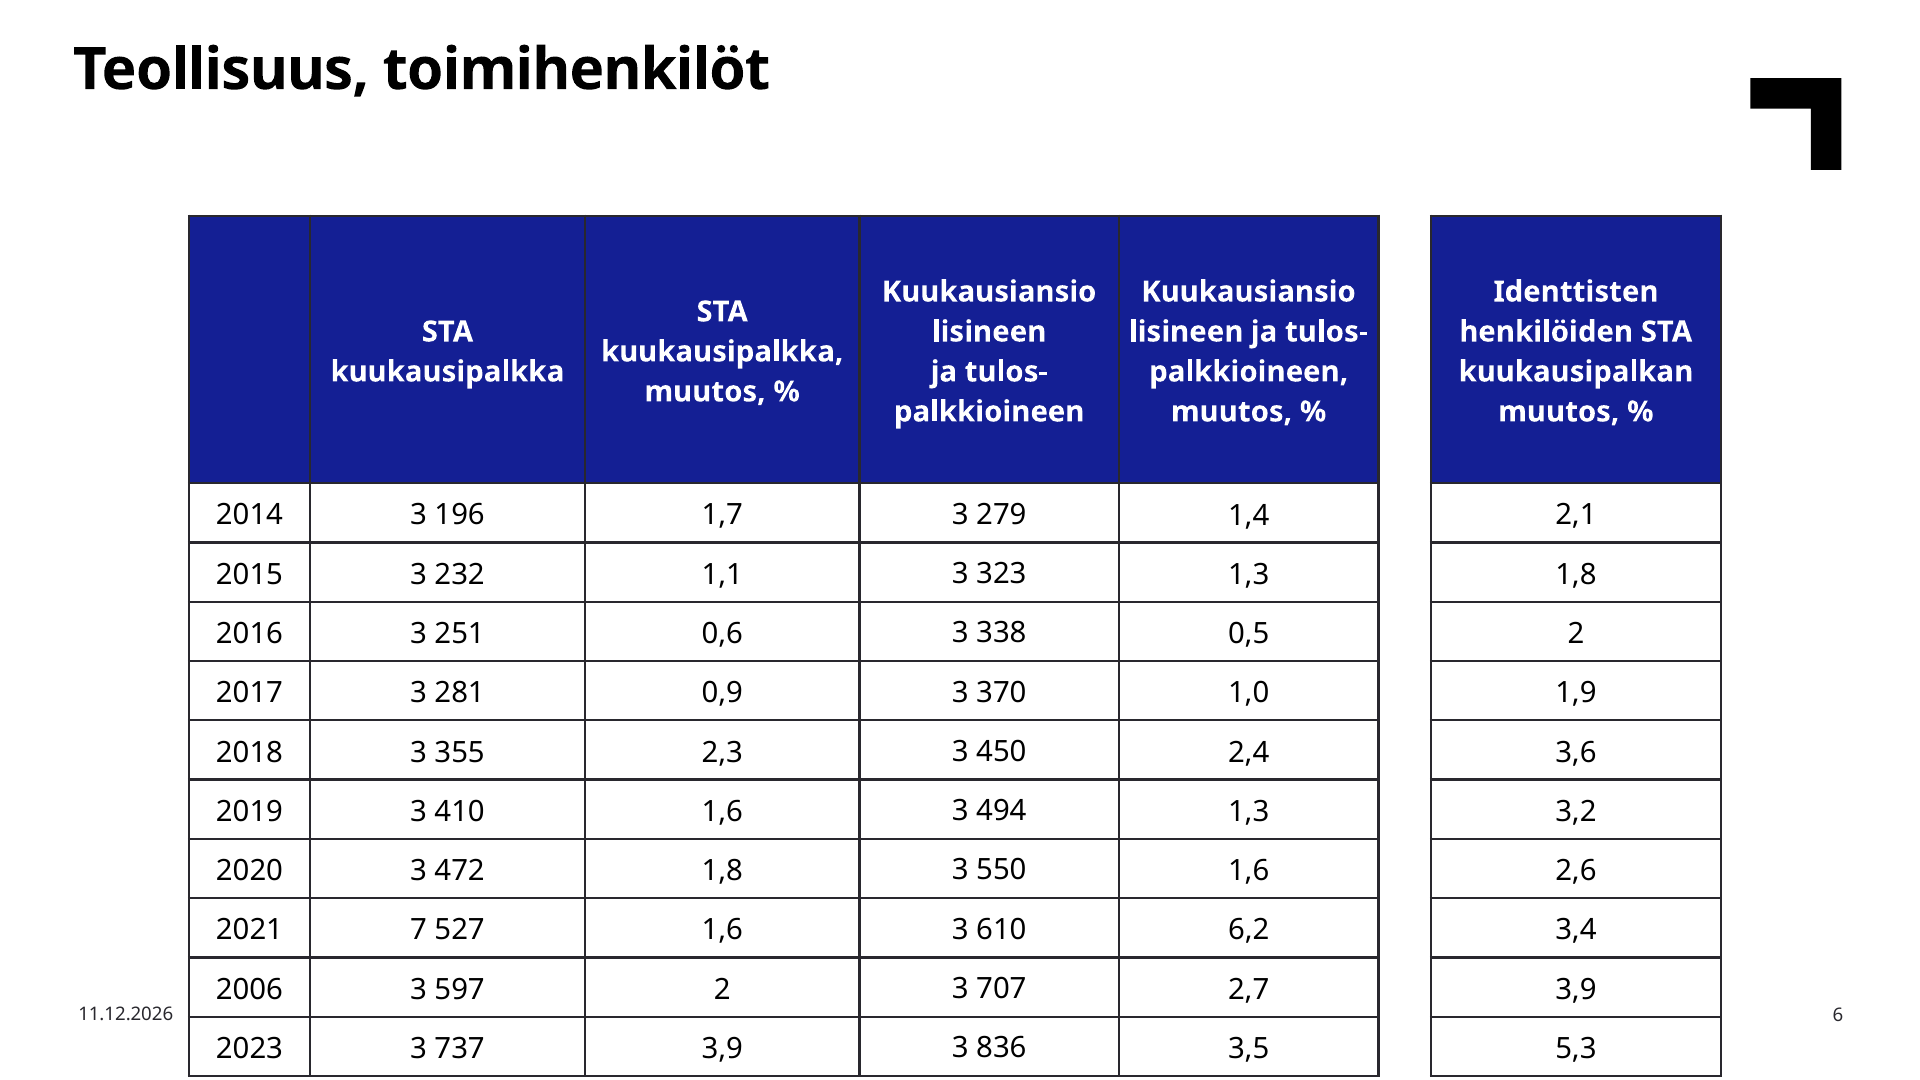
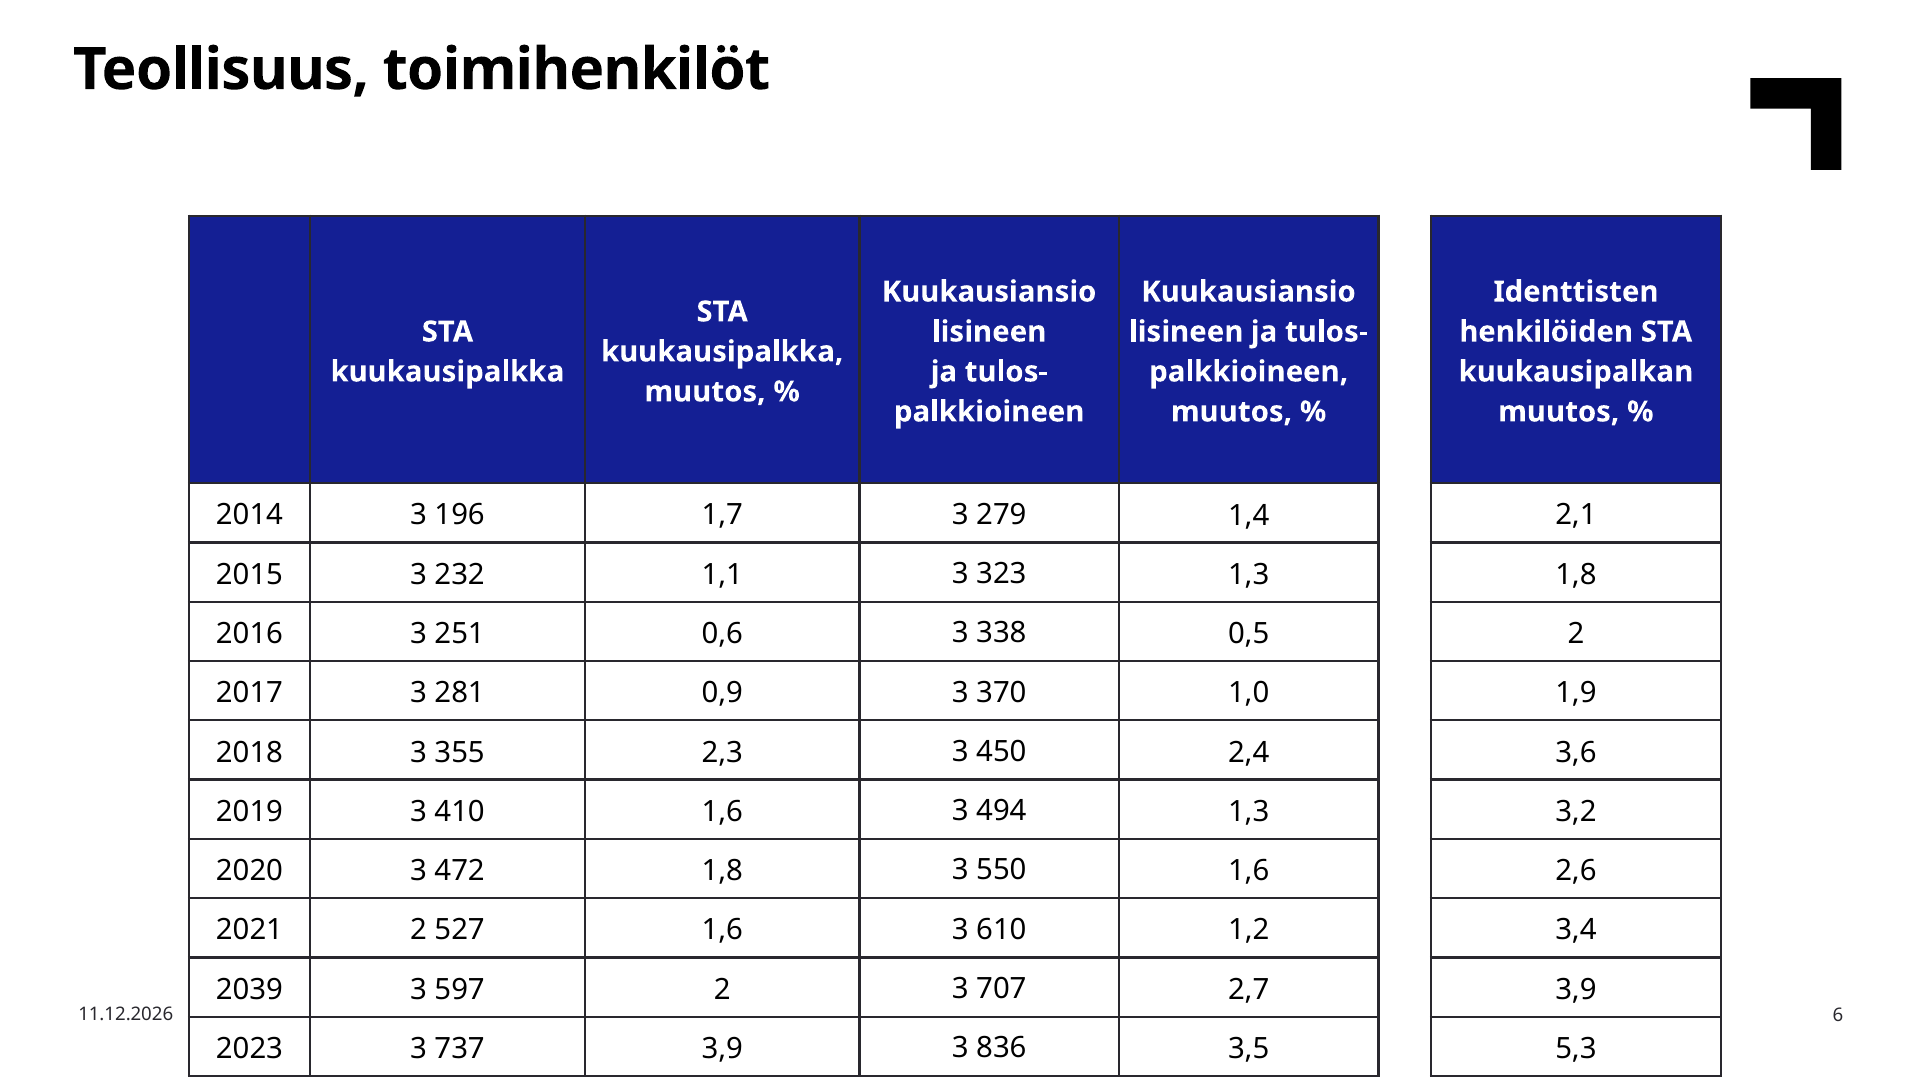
2021 7: 7 -> 2 (419, 930)
6,2: 6,2 -> 1,2 (1249, 930)
2006: 2006 -> 2039 (249, 989)
